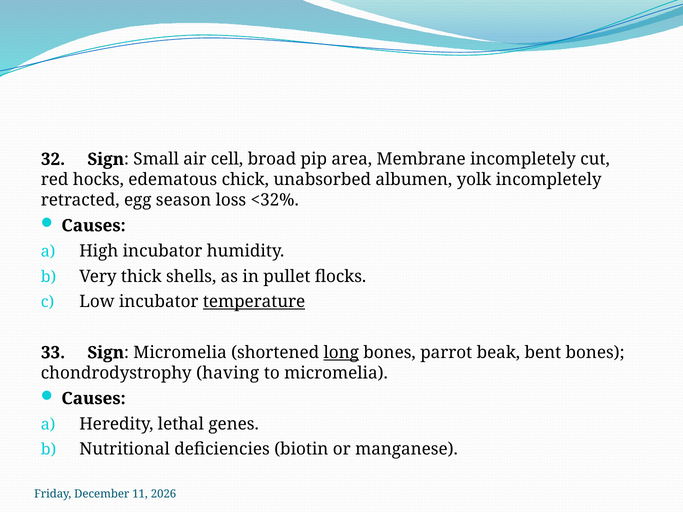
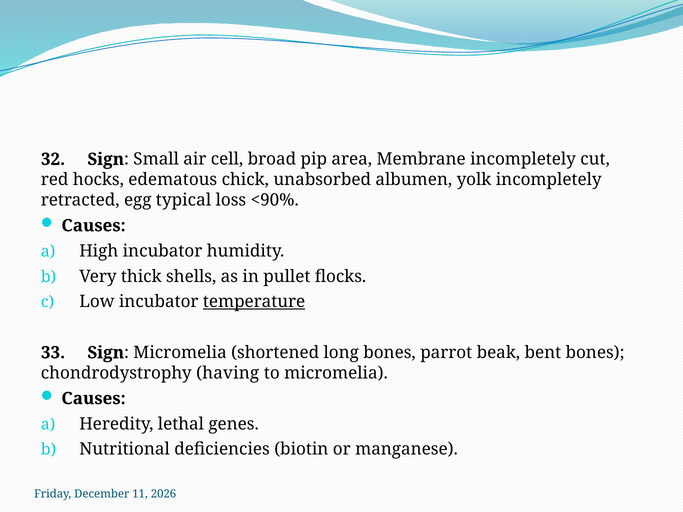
season: season -> typical (184, 200)
<32%: <32% -> <90% (275, 200)
long underline: present -> none (341, 353)
